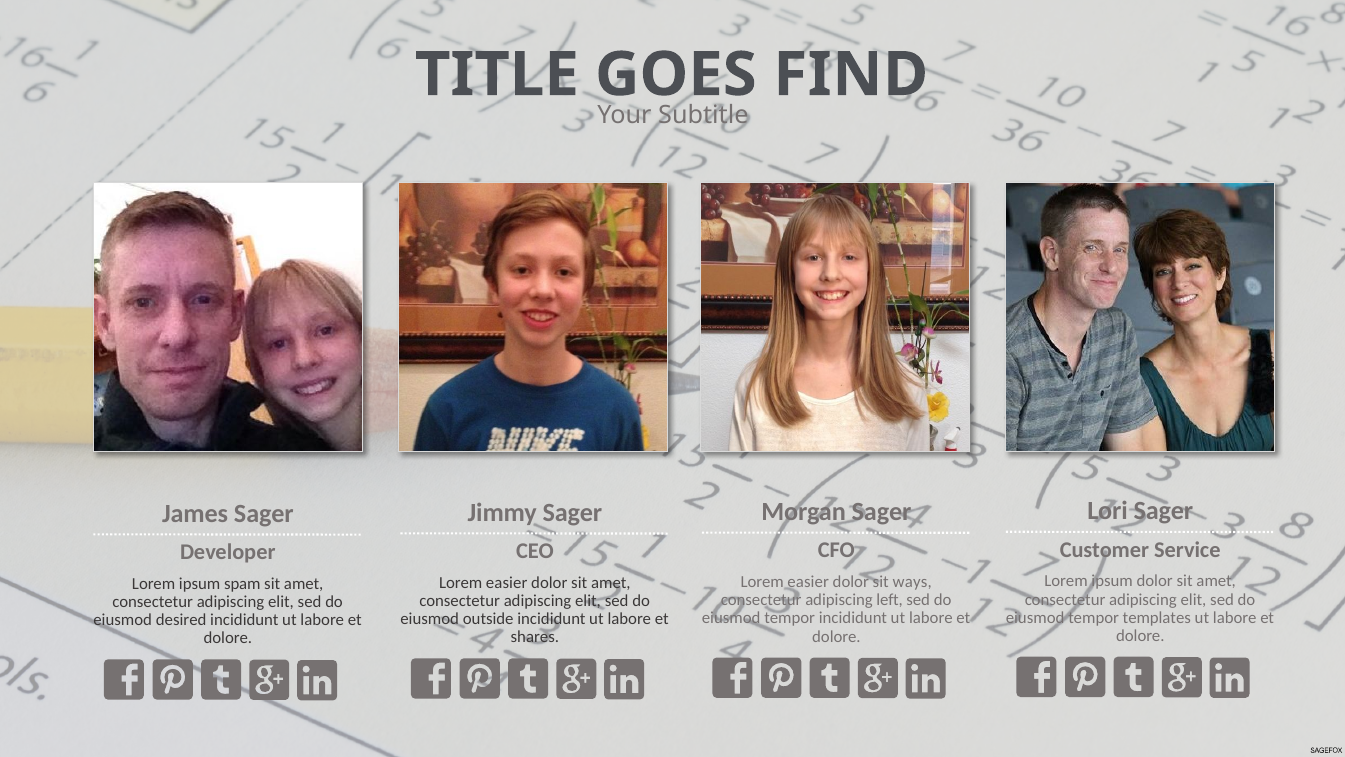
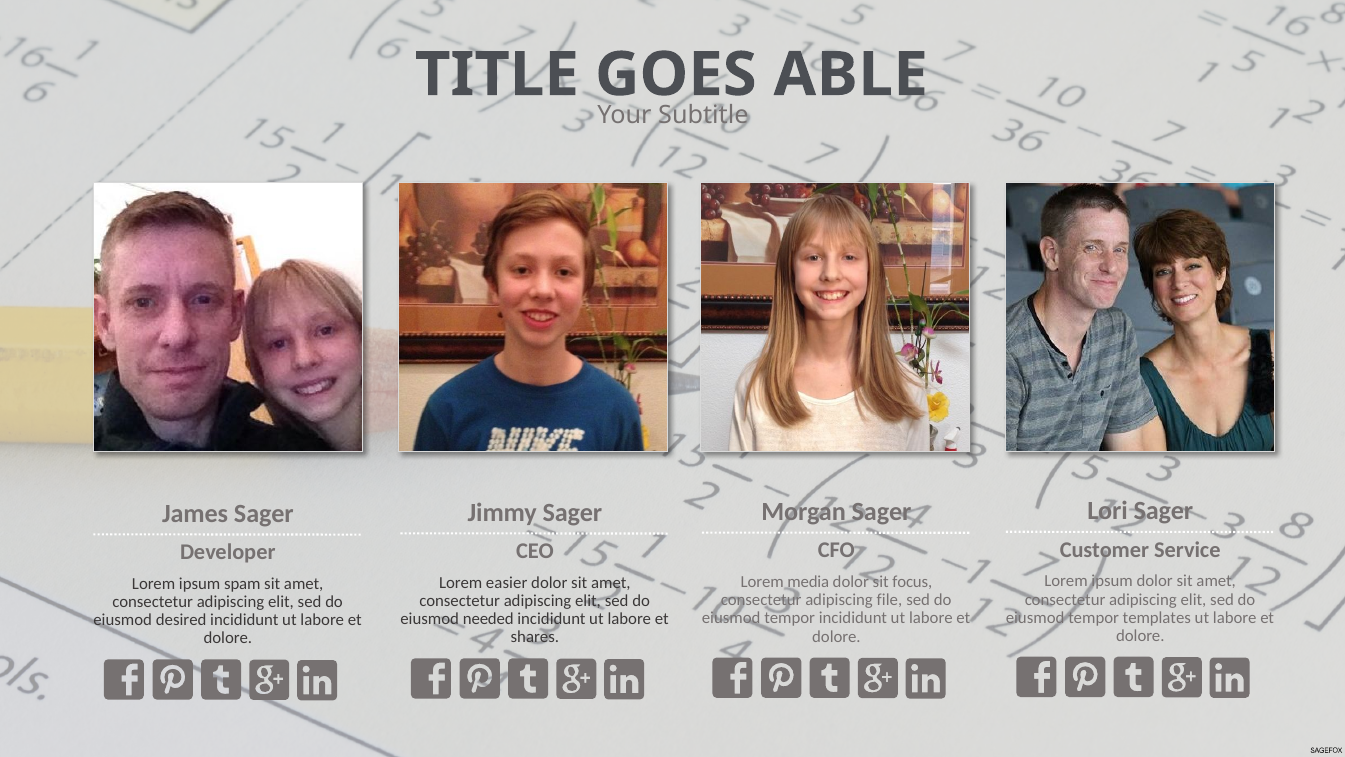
FIND: FIND -> ABLE (851, 75)
easier: easier -> media (808, 582)
ways: ways -> focus (912, 582)
left: left -> file (889, 600)
outside: outside -> needed (488, 619)
